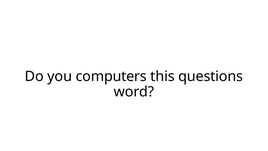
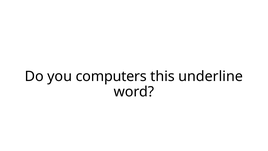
questions: questions -> underline (211, 76)
